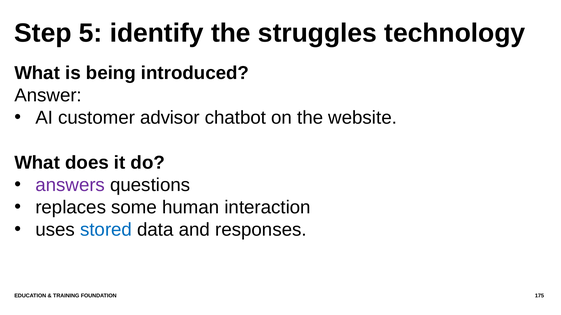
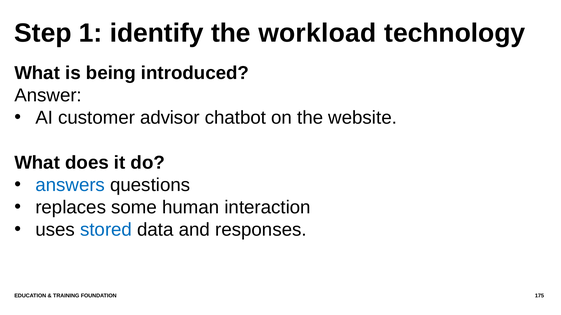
5: 5 -> 1 (91, 33)
struggles: struggles -> workload (317, 33)
answers colour: purple -> blue (70, 185)
